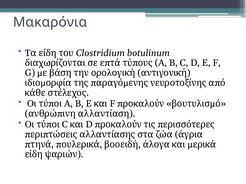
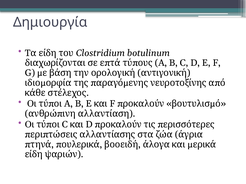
Μακαρόνια: Μακαρόνια -> Δημιουργία (50, 22)
